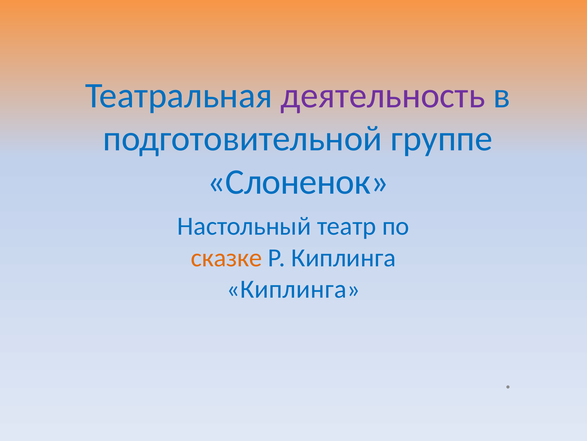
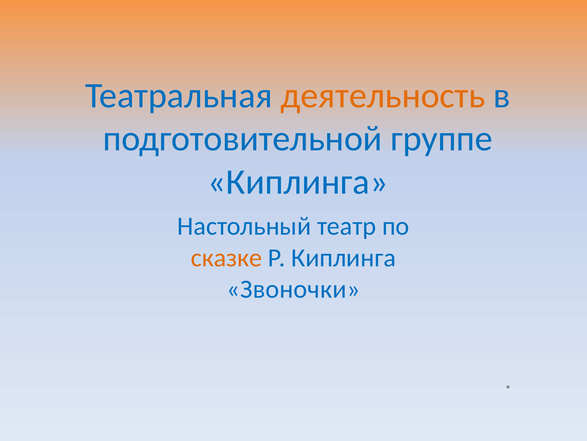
деятельность colour: purple -> orange (383, 95)
Слоненок: Слоненок -> Киплинга (298, 182)
Киплинга: Киплинга -> Звоночки (293, 289)
